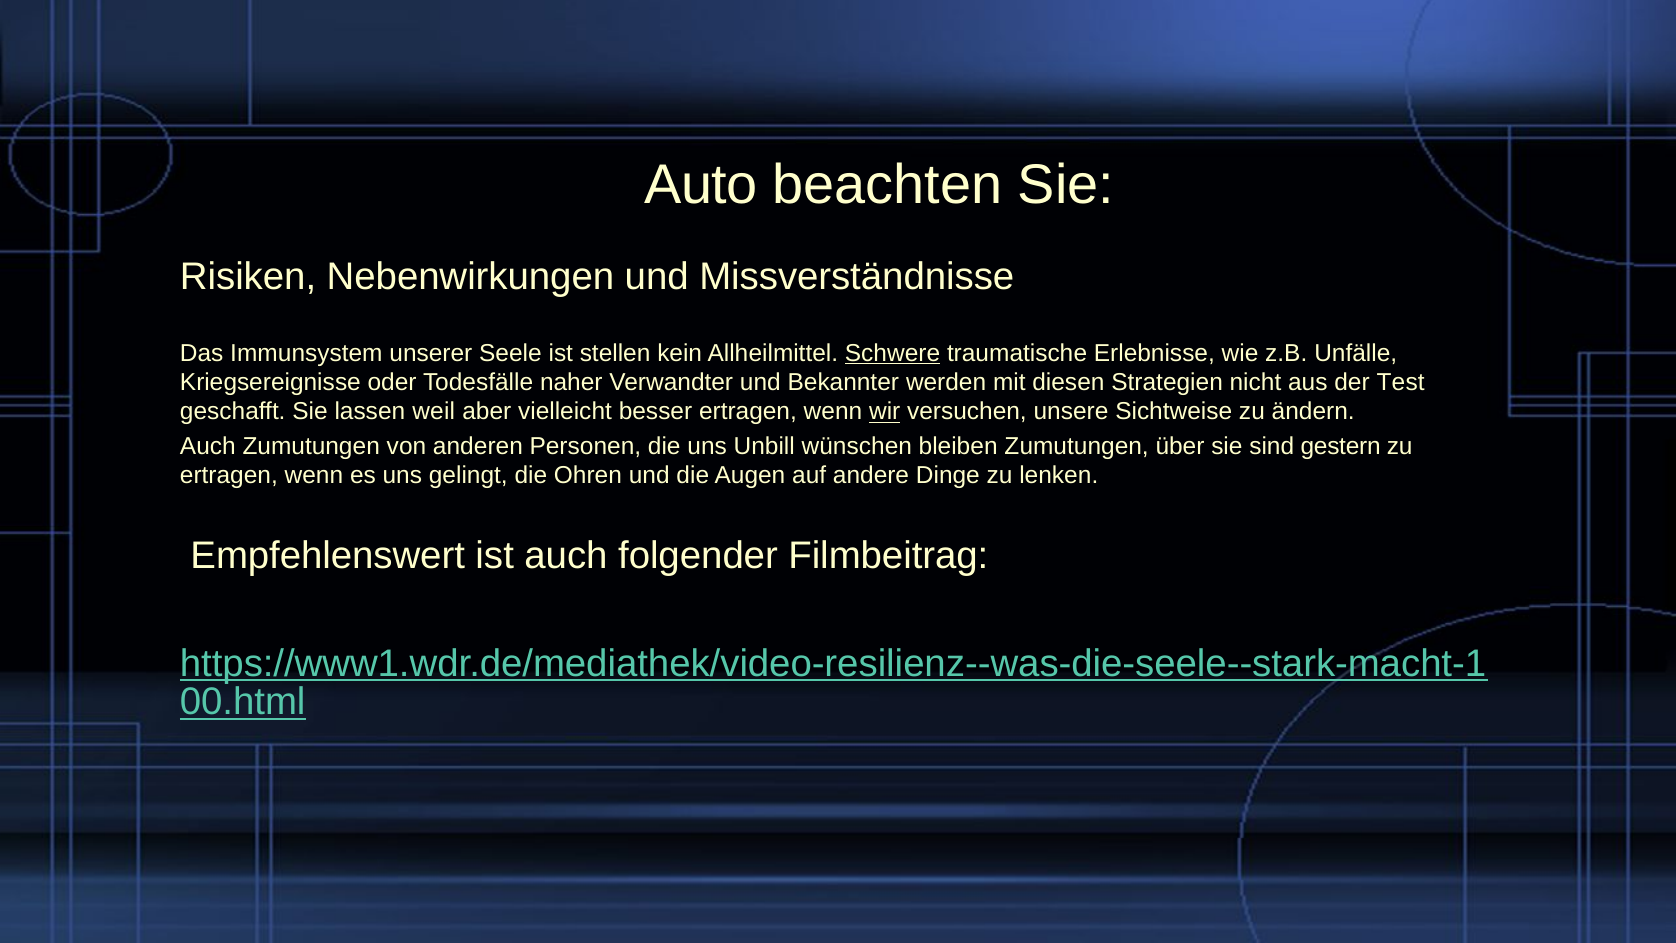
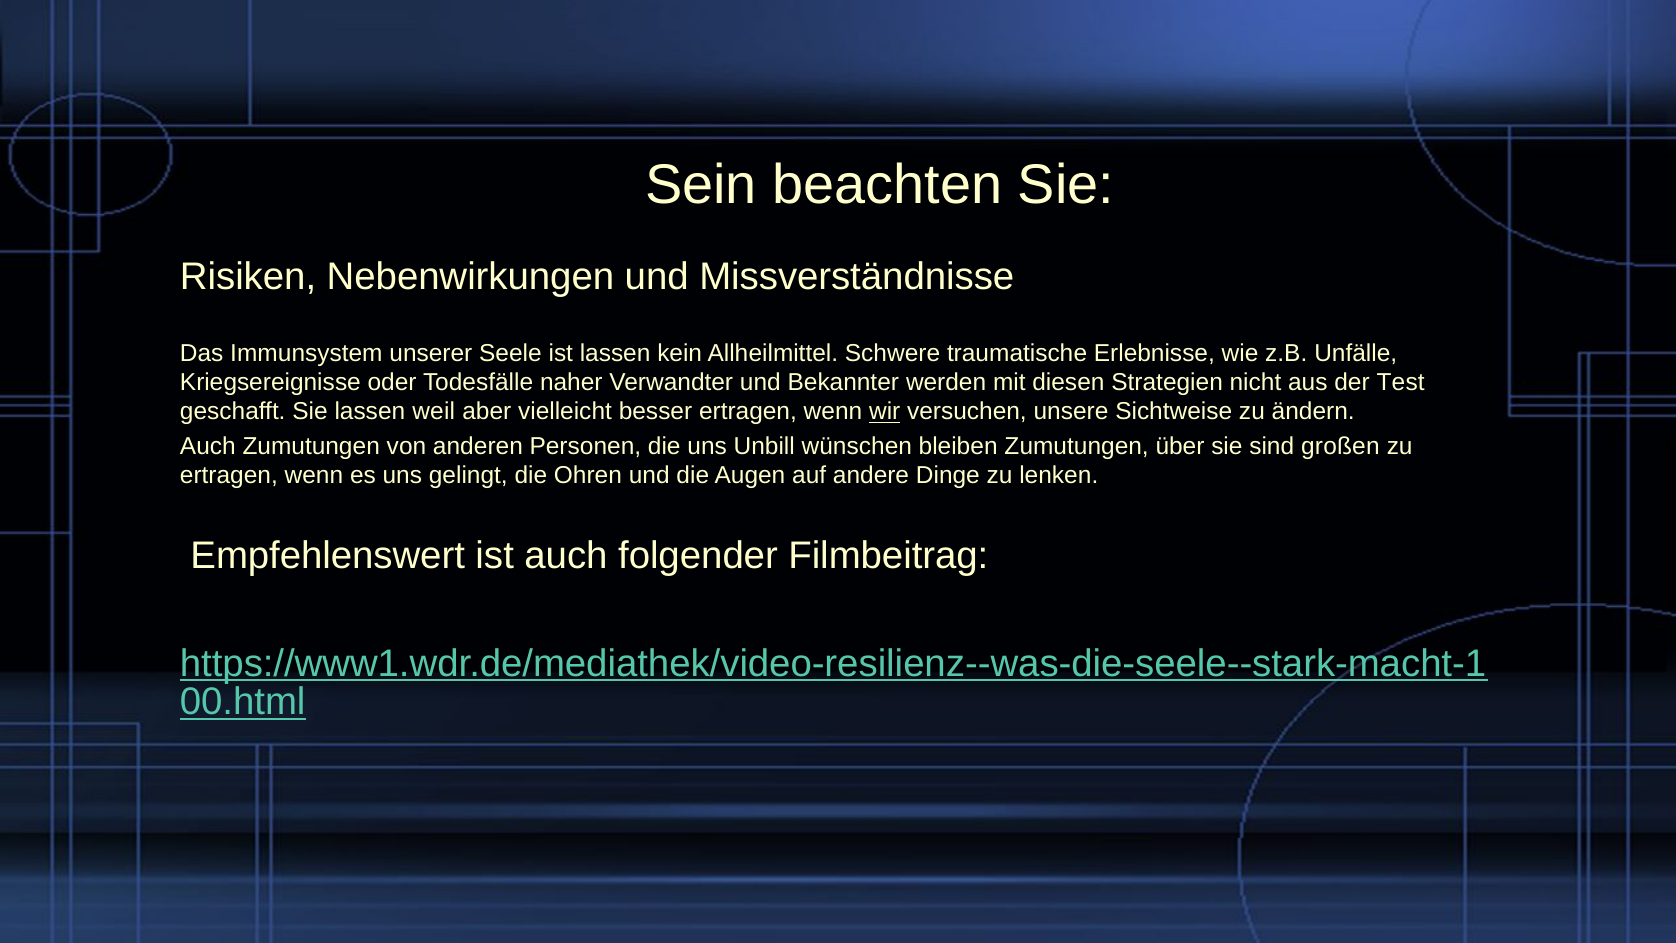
Auto: Auto -> Sein (701, 185)
ist stellen: stellen -> lassen (615, 353)
Schwere underline: present -> none (893, 353)
gestern: gestern -> großen (1340, 446)
